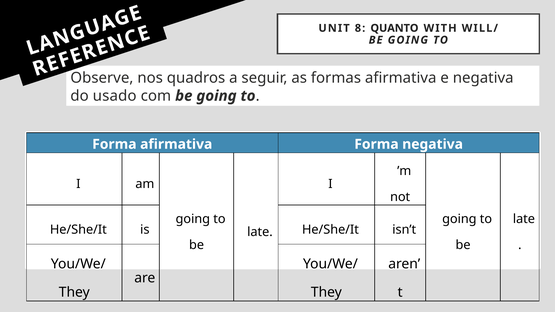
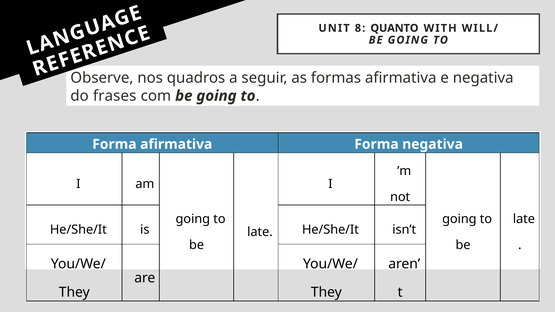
usado: usado -> frases (115, 96)
